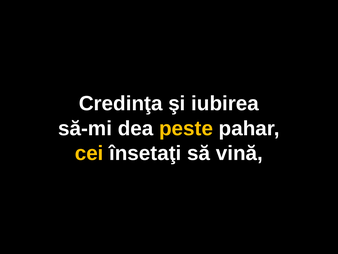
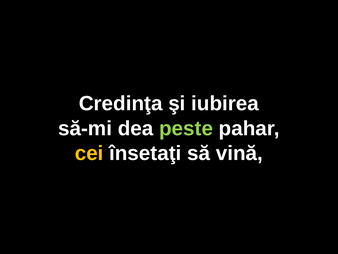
peste colour: yellow -> light green (186, 128)
